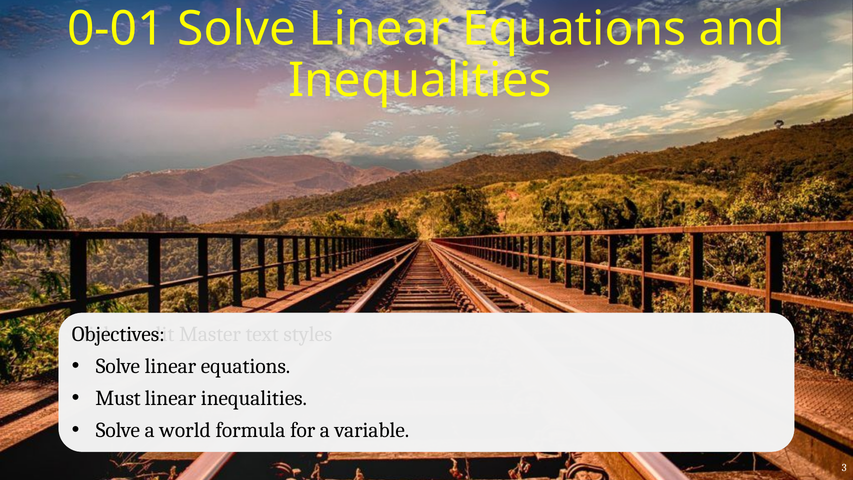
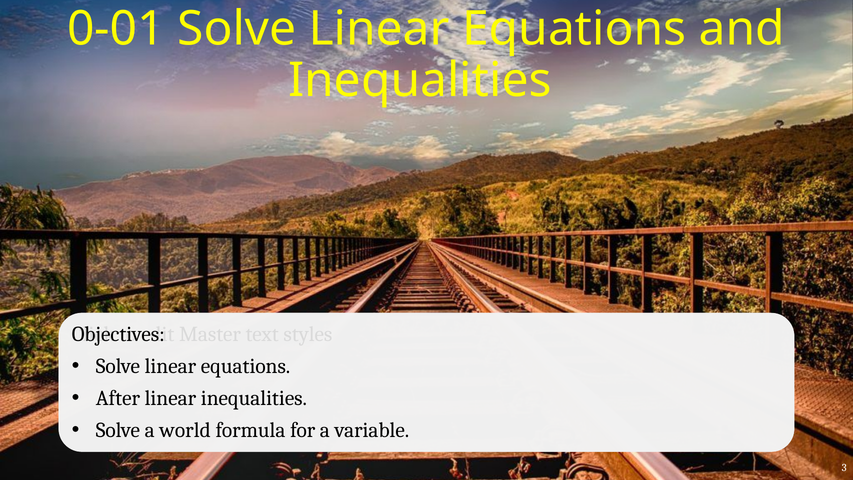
Must: Must -> After (118, 398)
